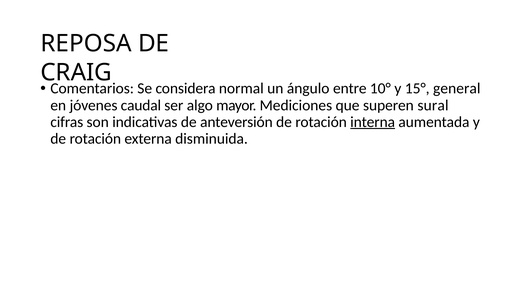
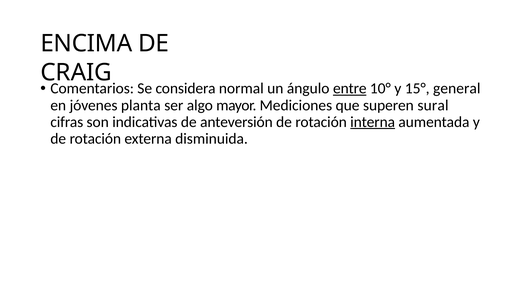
REPOSA: REPOSA -> ENCIMA (86, 43)
entre underline: none -> present (350, 89)
caudal: caudal -> planta (141, 105)
